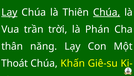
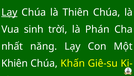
Chúa underline: present -> none (107, 12)
trần: trần -> sinh (34, 29)
thân: thân -> nhất (12, 46)
Thoát: Thoát -> Khiên (15, 63)
